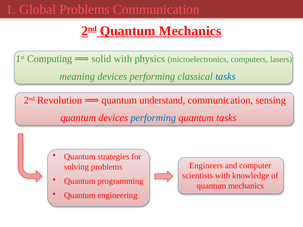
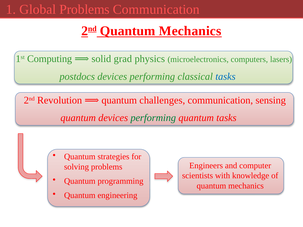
solid with: with -> grad (123, 59)
meaning: meaning -> postdocs (77, 77)
understand: understand -> challenges (162, 100)
performing colour: blue -> green (153, 118)
